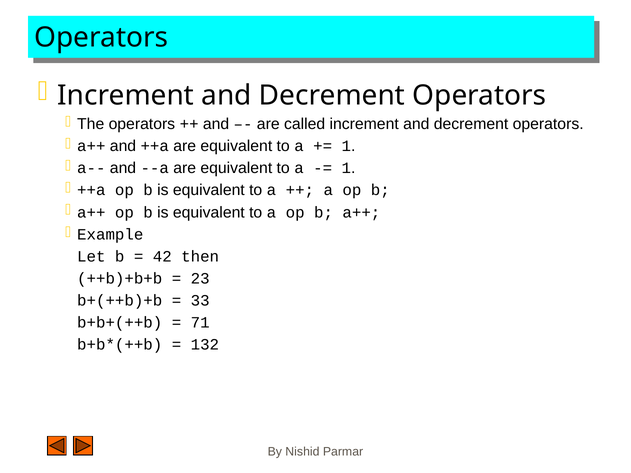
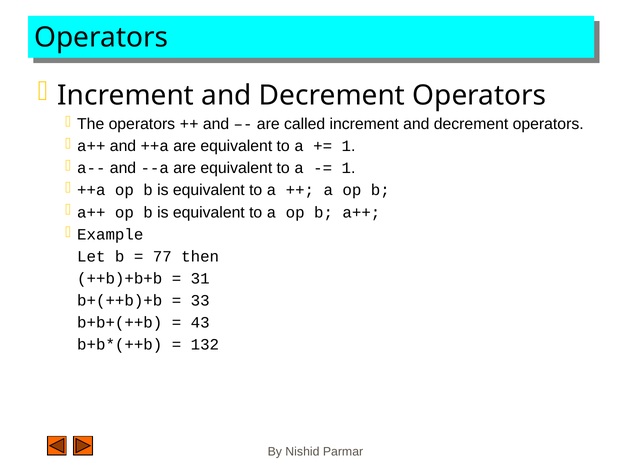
42: 42 -> 77 (162, 257)
23: 23 -> 31 (200, 279)
71: 71 -> 43 (200, 323)
